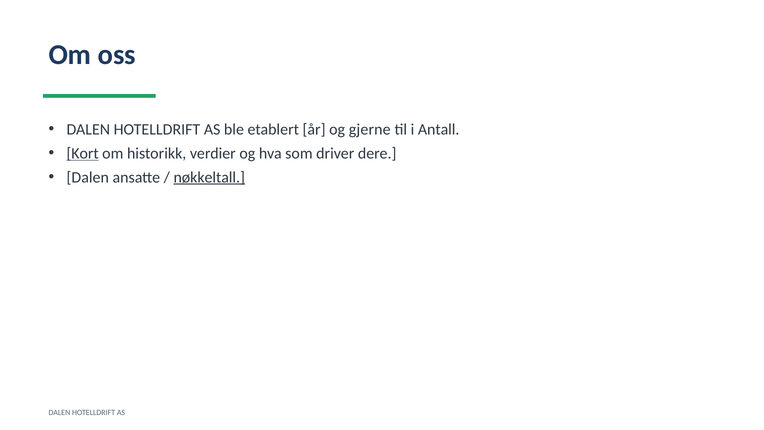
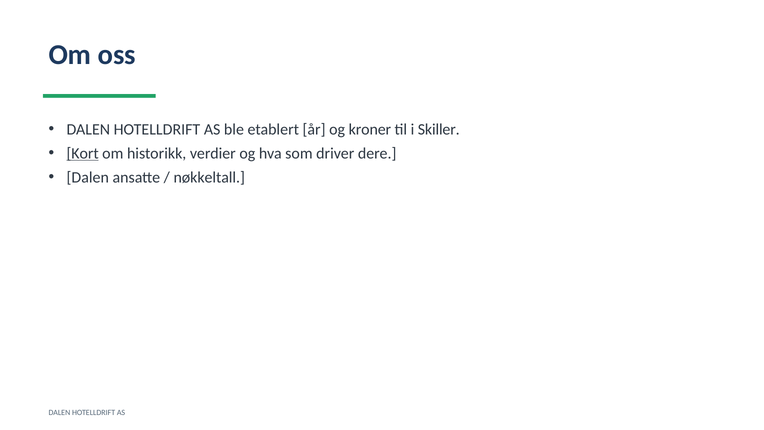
gjerne: gjerne -> kroner (370, 129)
Antall: Antall -> Skiller (439, 129)
nøkkeltall underline: present -> none (209, 177)
